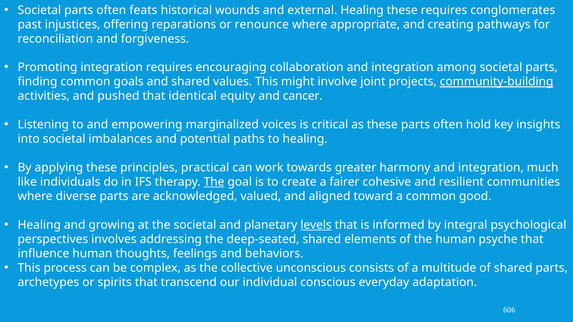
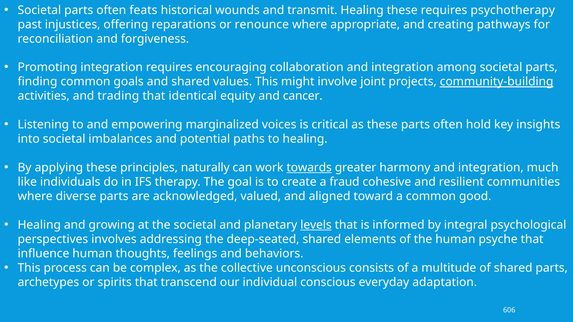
external: external -> transmit (312, 10)
conglomerates: conglomerates -> psychotherapy (513, 10)
pushed: pushed -> trading (118, 96)
practical: practical -> naturally (205, 168)
towards underline: none -> present (309, 168)
The underline: present -> none (214, 182)
fairer: fairer -> fraud (344, 182)
